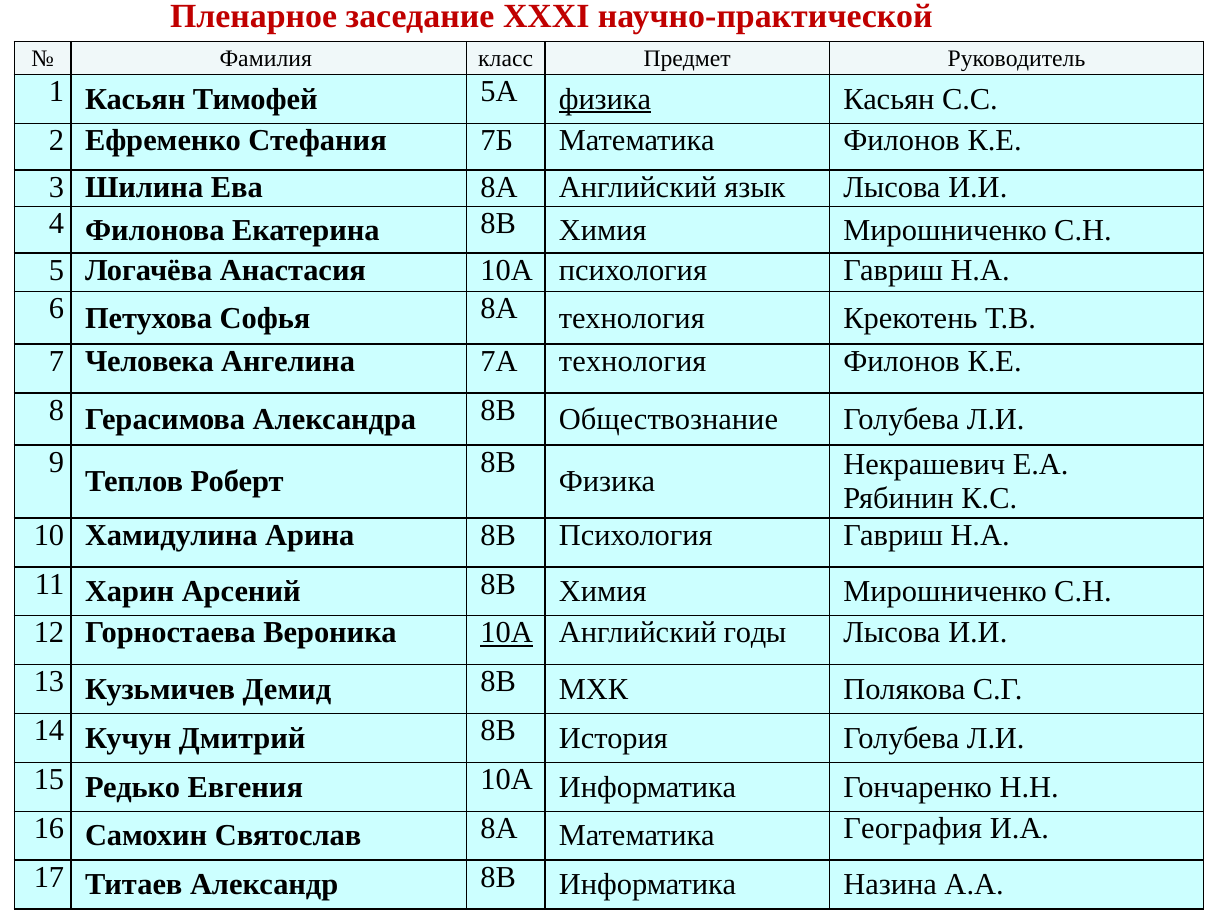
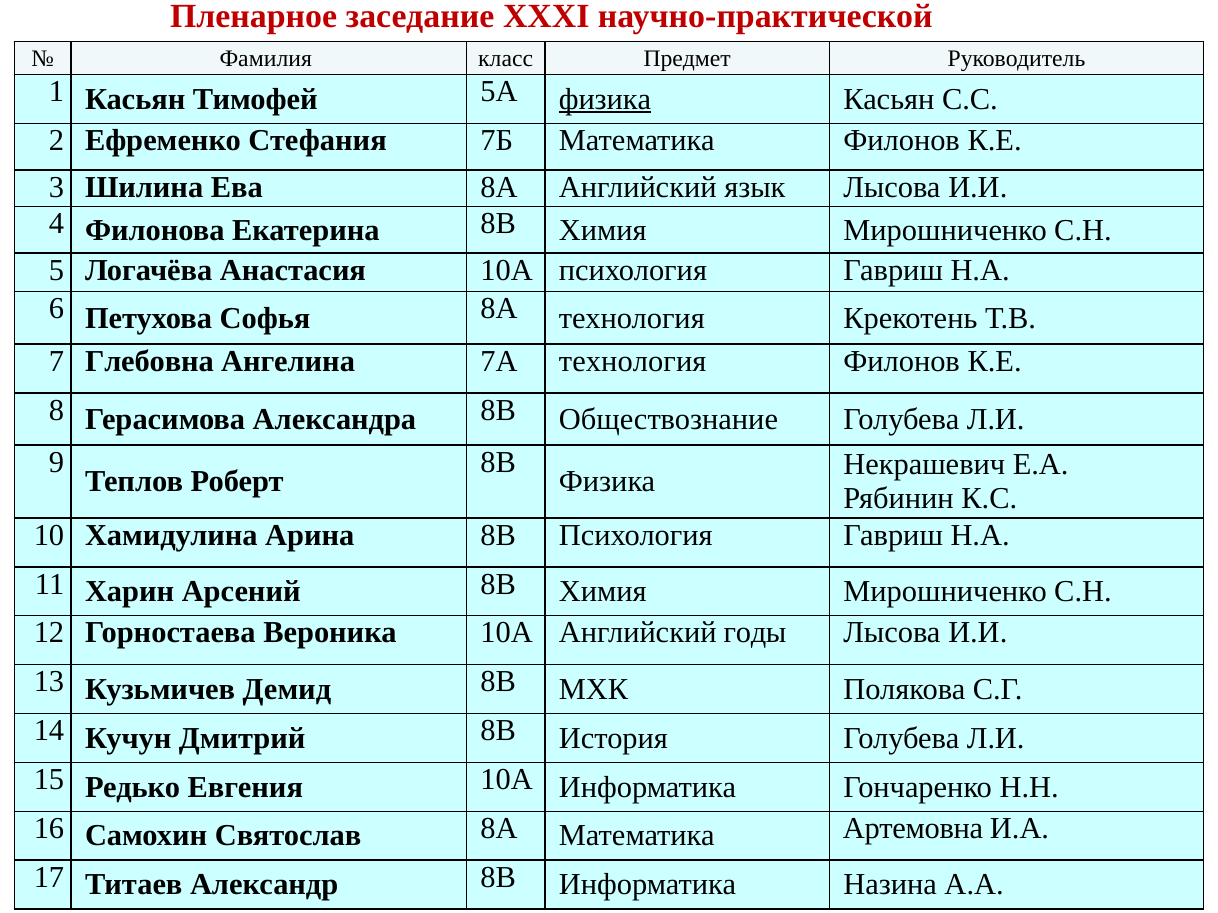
Человека: Человека -> Глебовна (149, 361)
10А underline: present -> none (507, 633)
География: География -> Артемовна (913, 829)
